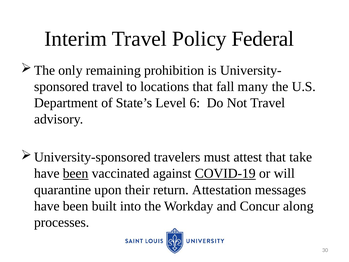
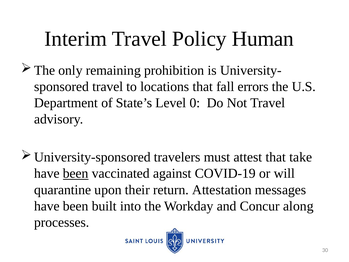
Federal: Federal -> Human (263, 39)
many: many -> errors (253, 87)
6: 6 -> 0 (195, 103)
COVID-19 underline: present -> none (225, 173)
